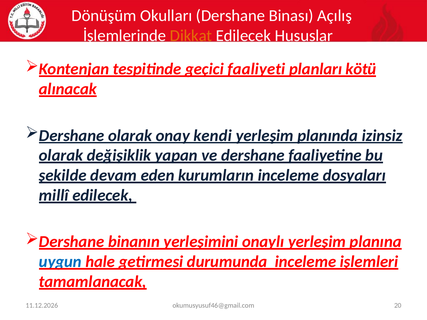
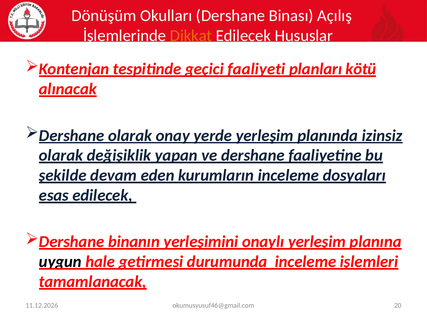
kendi: kendi -> yerde (213, 136)
millî: millî -> esas (54, 195)
uygun colour: blue -> black (60, 262)
